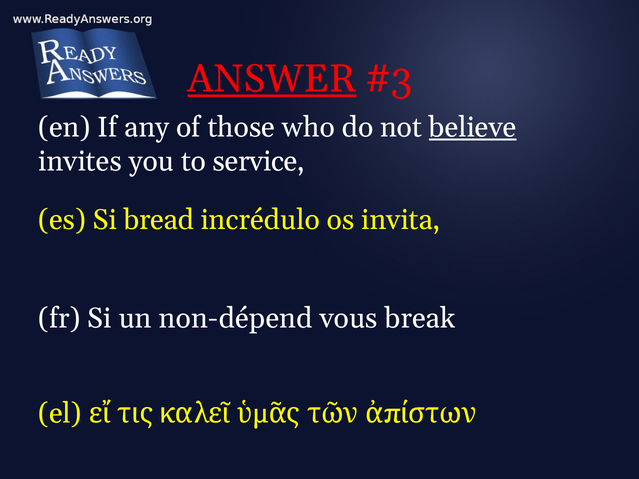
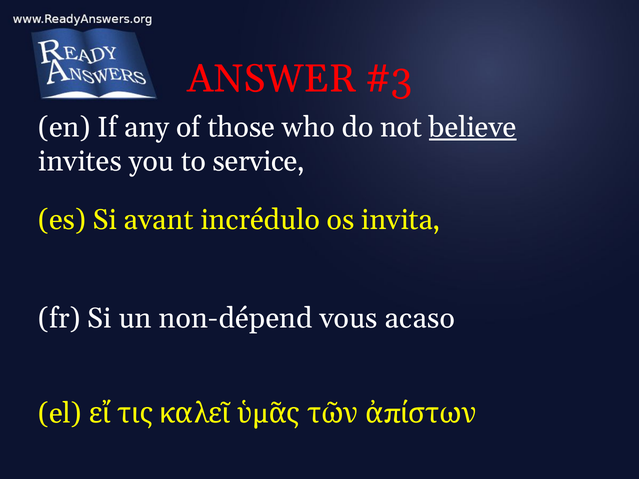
ANSWER underline: present -> none (272, 79)
bread: bread -> avant (159, 220)
break: break -> acaso (420, 318)
